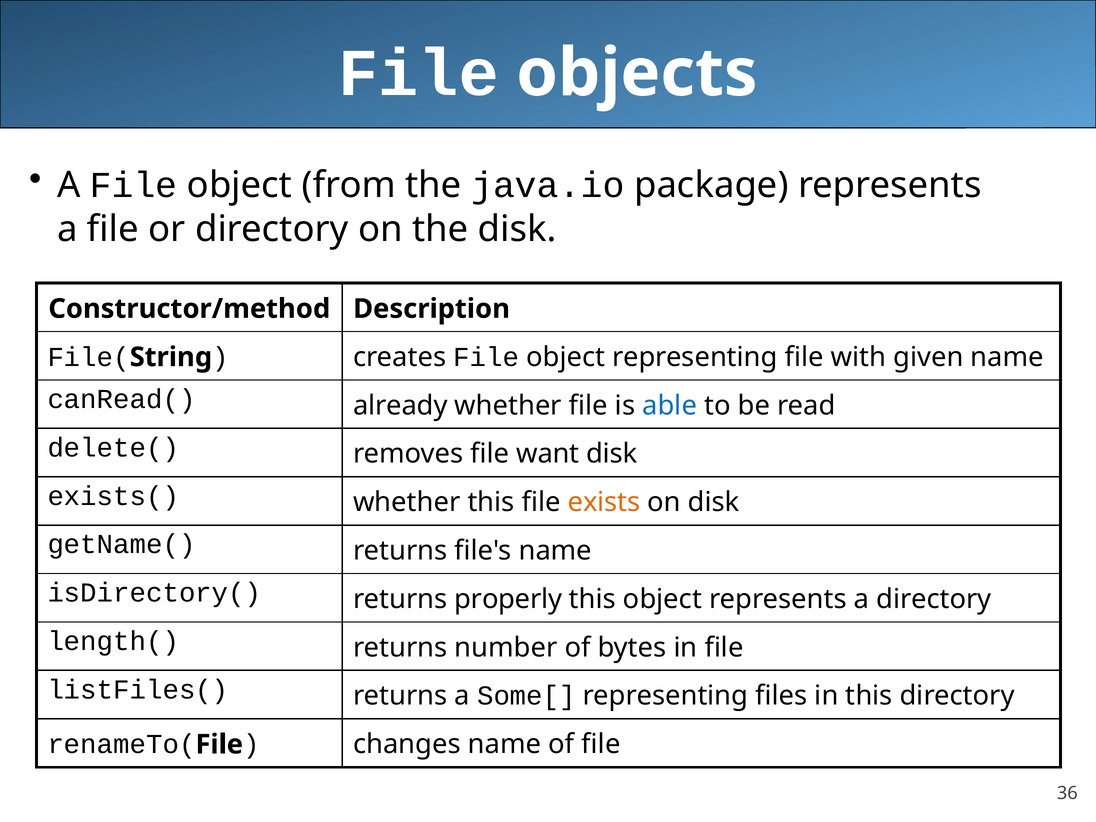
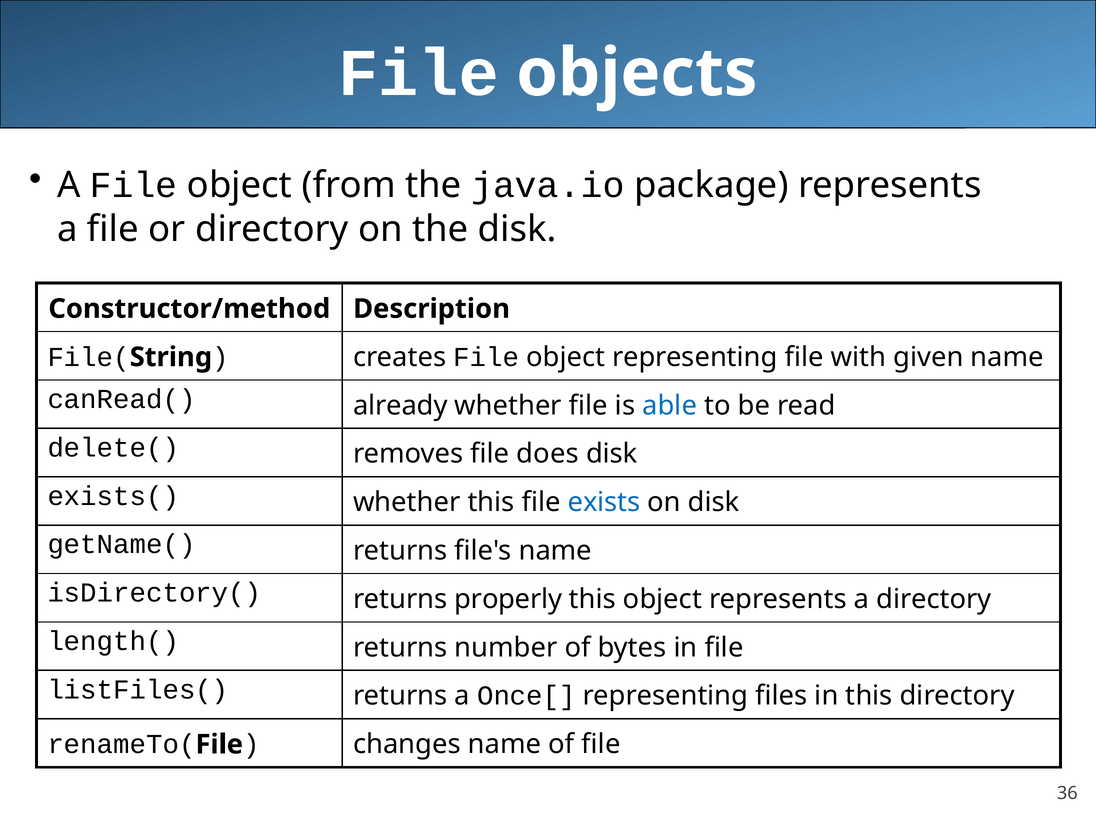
want: want -> does (548, 454)
exists colour: orange -> blue (604, 502)
Some[: Some[ -> Once[ (526, 696)
